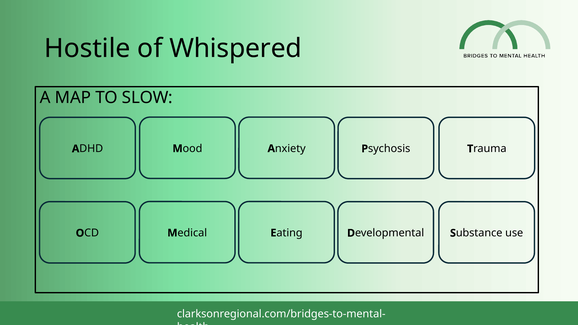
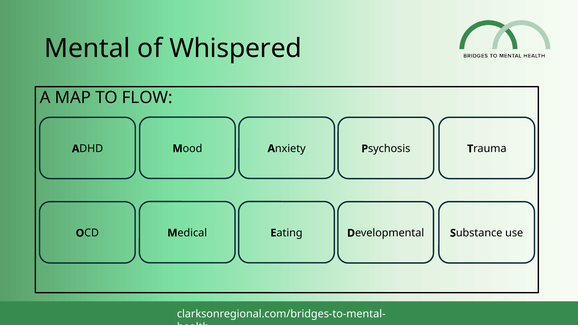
Hostile: Hostile -> Mental (87, 49)
SLOW: SLOW -> FLOW (147, 98)
